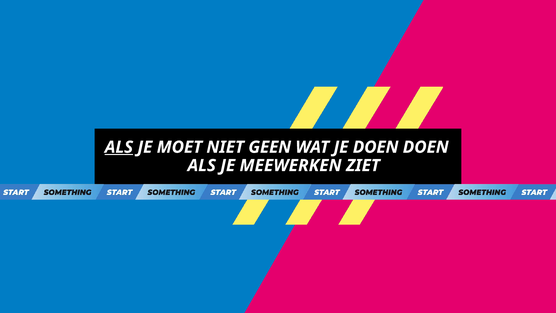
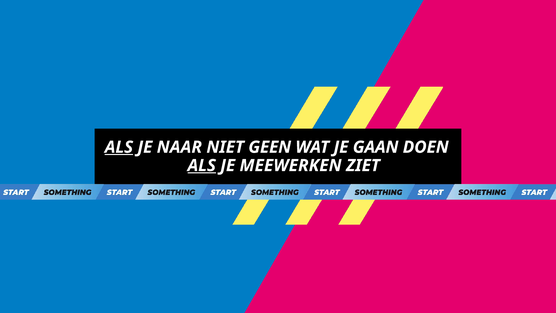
MOET: MOET -> NAAR (179, 147)
JE DOEN: DOEN -> GAAN (376, 147)
ALS underline: none -> present (202, 165)
